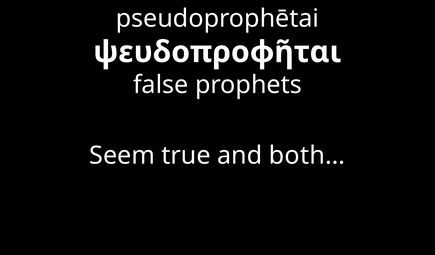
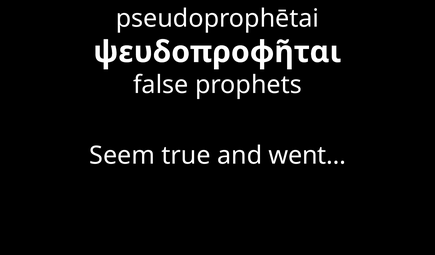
both…: both… -> went… (307, 155)
